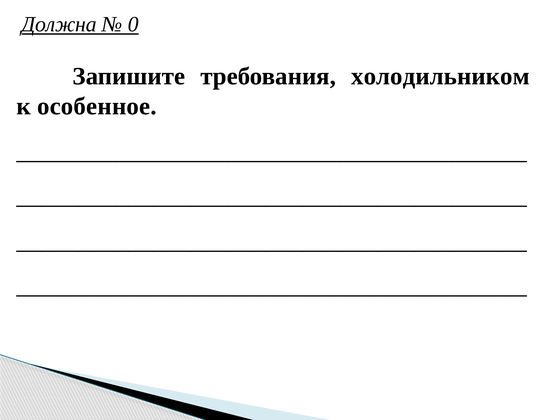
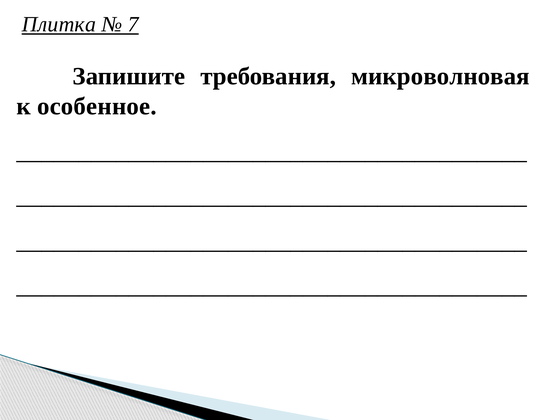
Должна: Должна -> Плитка (59, 24)
0: 0 -> 7 (133, 24)
холодильником: холодильником -> микроволновая (440, 76)
